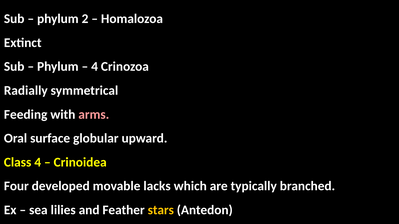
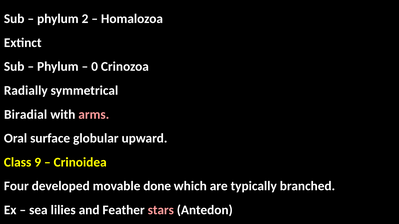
4: 4 -> 0 (95, 67)
Feeding: Feeding -> Biradial (26, 115)
Class 4: 4 -> 9 (38, 162)
lacks: lacks -> done (157, 186)
stars colour: yellow -> pink (161, 210)
